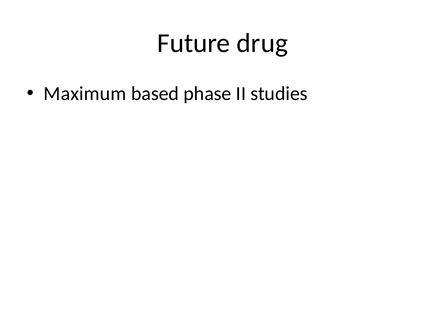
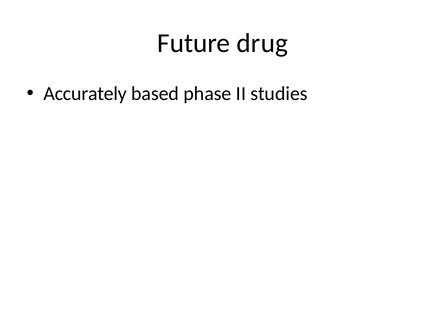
Maximum: Maximum -> Accurately (85, 94)
